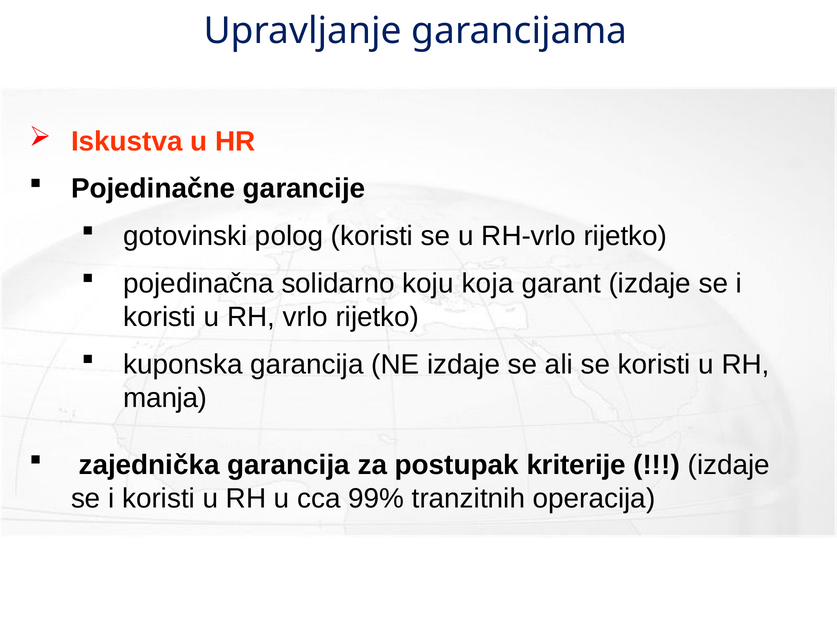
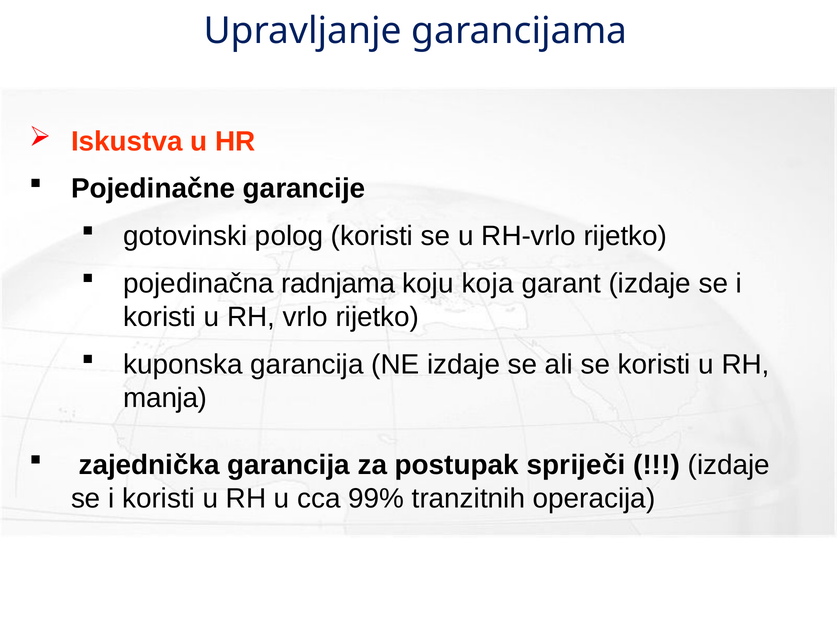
solidarno: solidarno -> radnjama (338, 284)
kriterije: kriterije -> spriječi (576, 465)
